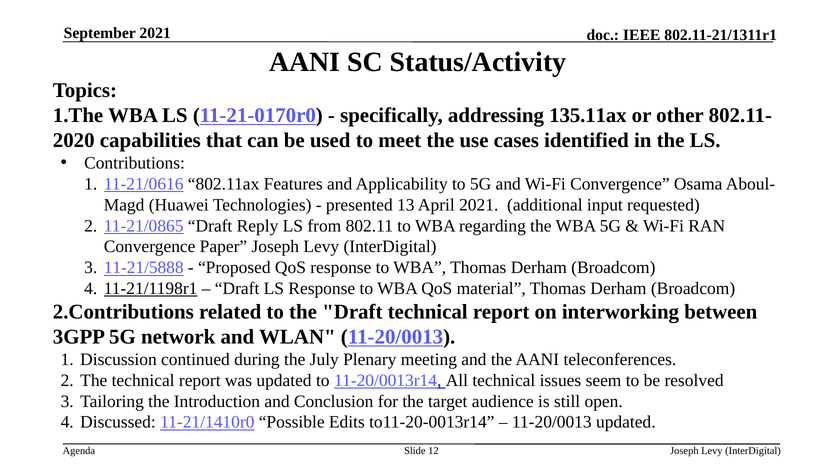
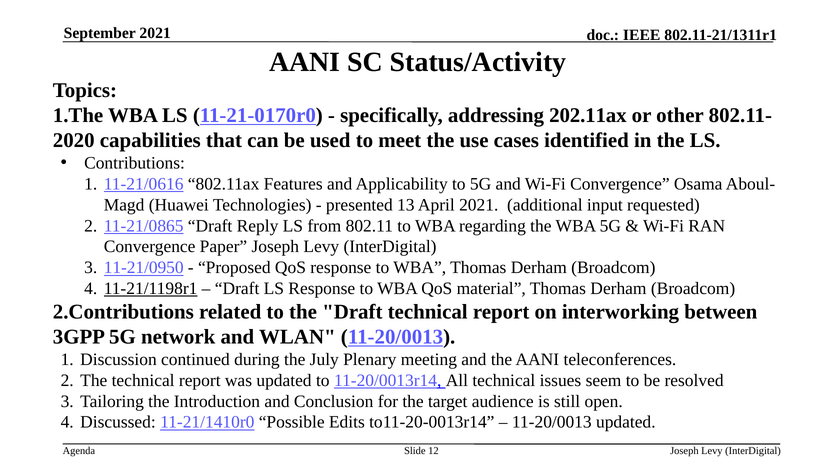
135.11ax: 135.11ax -> 202.11ax (588, 115)
11-21/5888: 11-21/5888 -> 11-21/0950 (144, 268)
